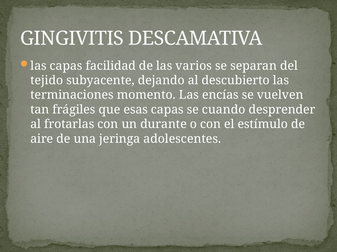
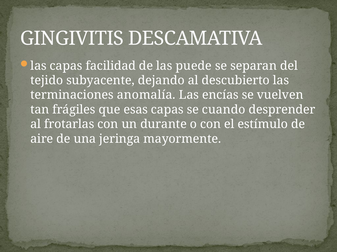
varios: varios -> puede (194, 66)
momento: momento -> anomalía (146, 95)
adolescentes: adolescentes -> mayormente (182, 139)
